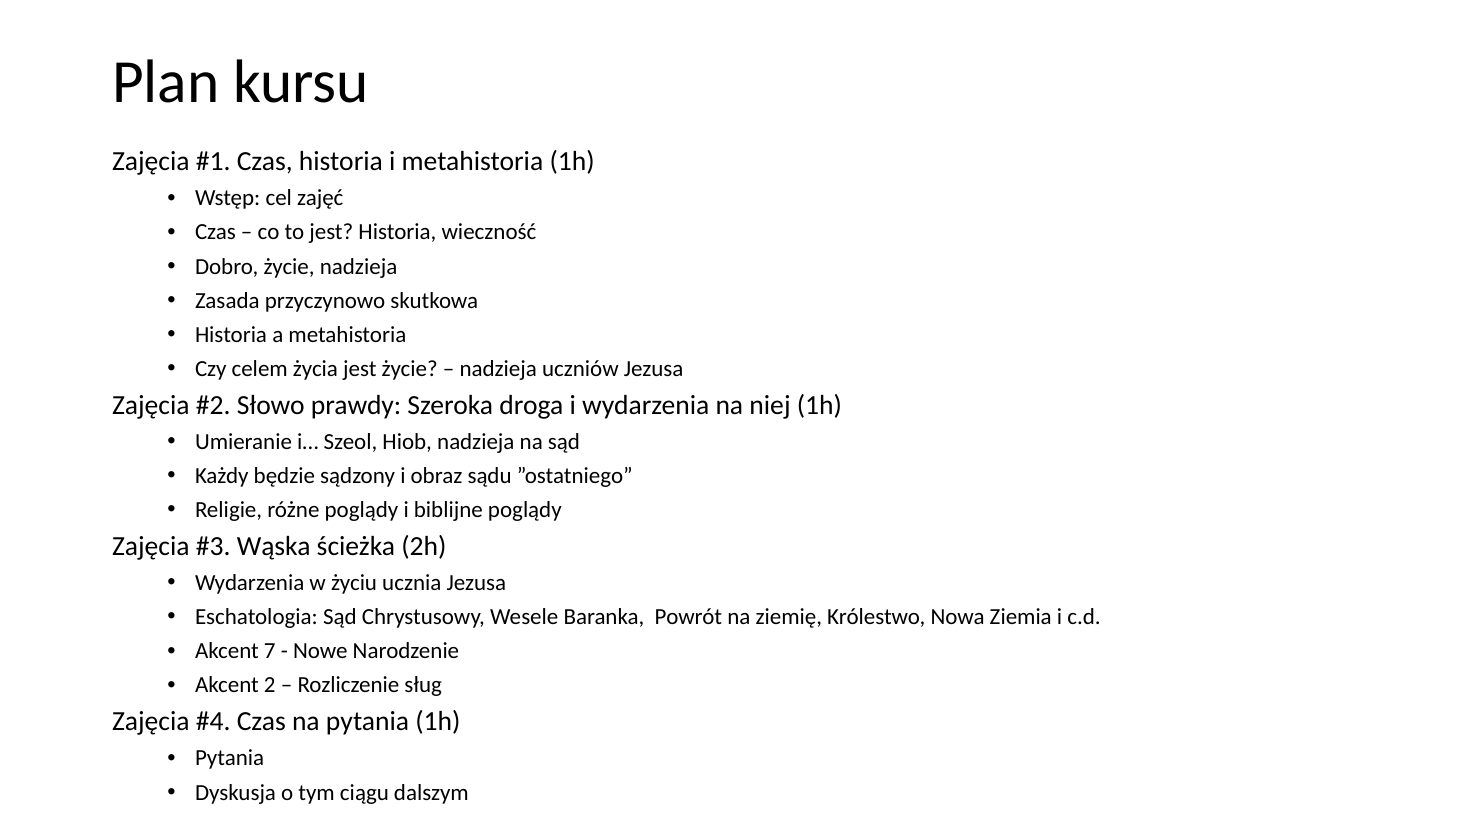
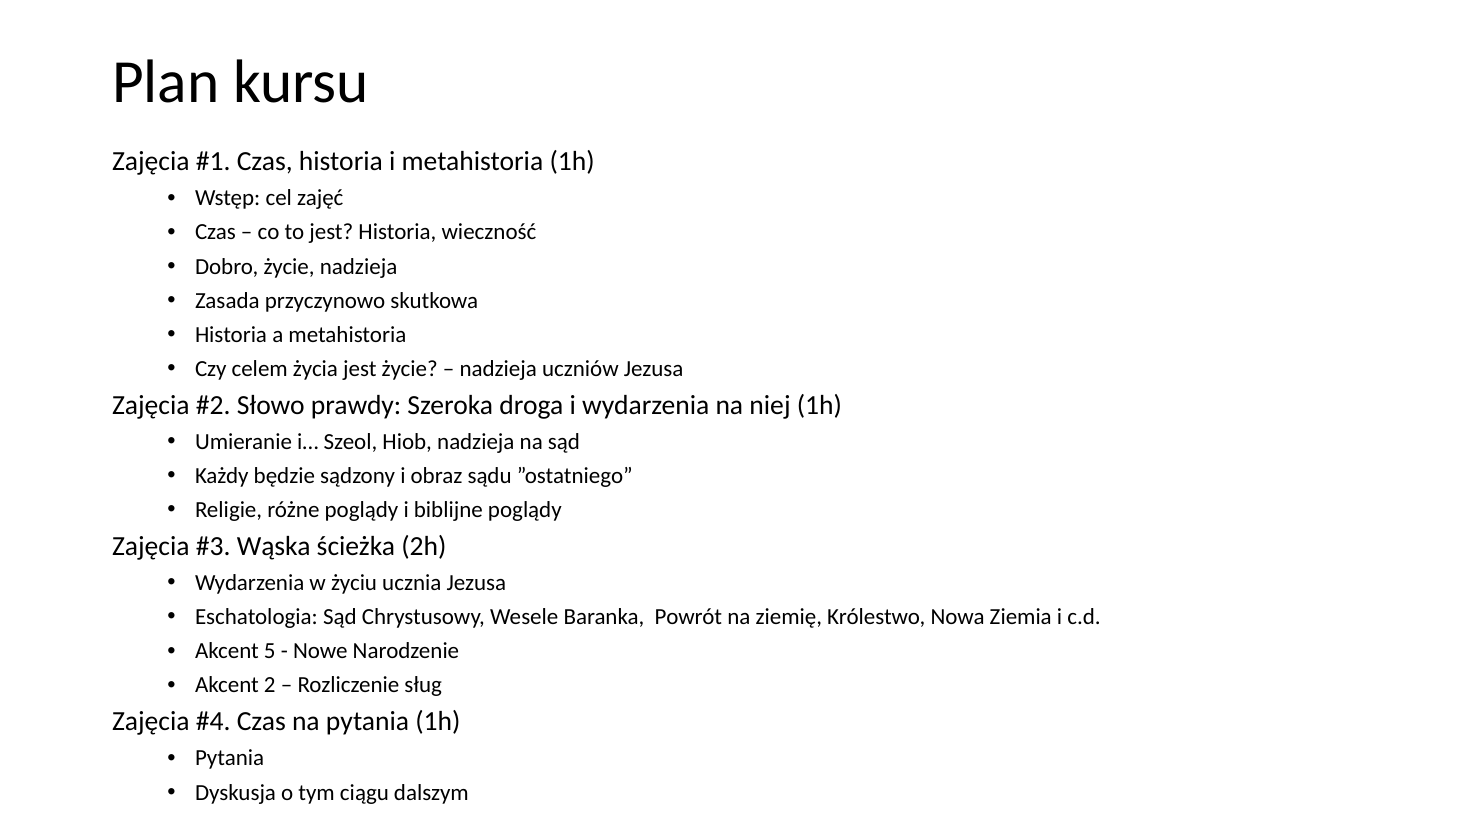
7: 7 -> 5 (270, 651)
